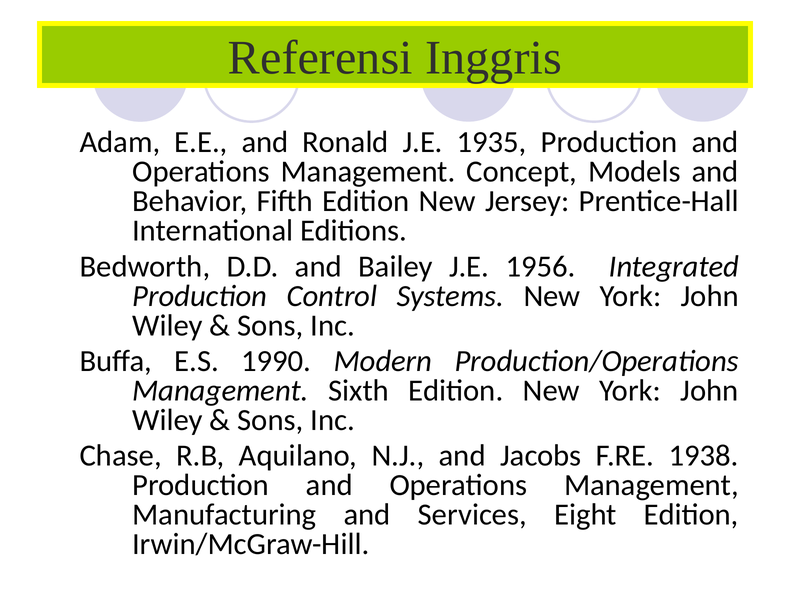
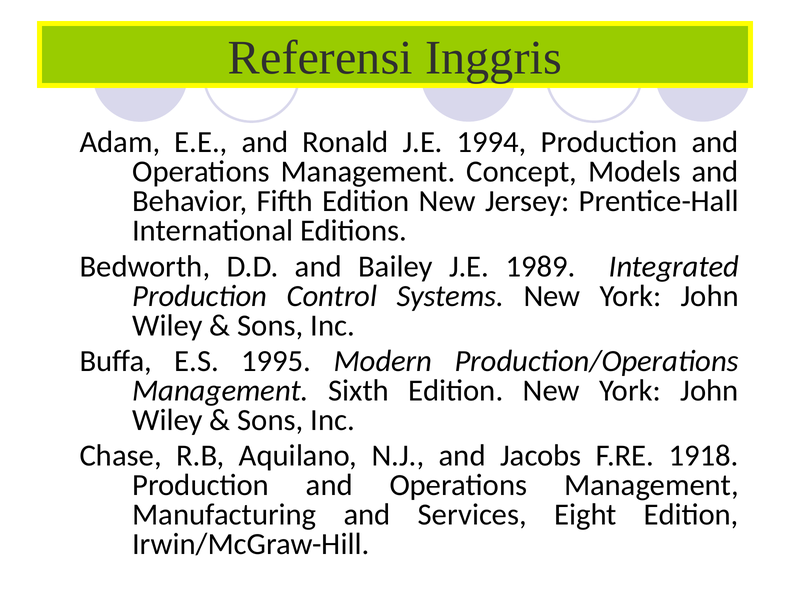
1935: 1935 -> 1994 (492, 142)
1956: 1956 -> 1989 (541, 267)
1990: 1990 -> 1995 (276, 361)
1938: 1938 -> 1918 (704, 456)
